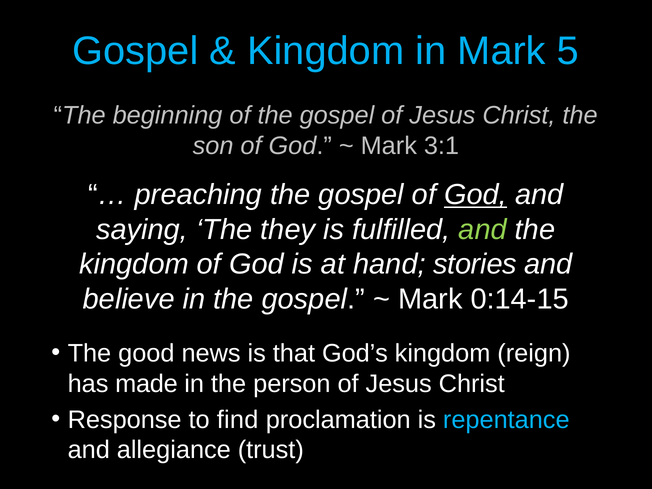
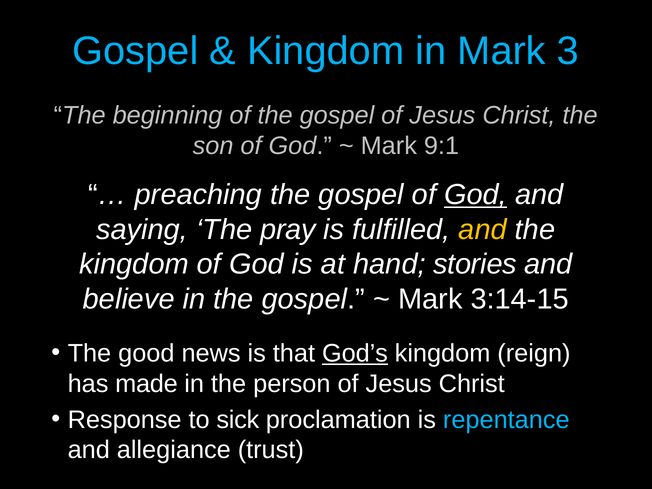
5: 5 -> 3 (568, 51)
3:1: 3:1 -> 9:1 (441, 146)
they: they -> pray (288, 230)
and colour: light green -> yellow (483, 230)
0:14-15: 0:14-15 -> 3:14-15 (520, 299)
God’s underline: none -> present (355, 353)
find: find -> sick (238, 420)
